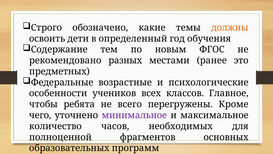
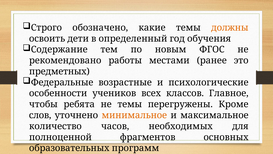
разных: разных -> работы (125, 60)
не всего: всего -> темы (130, 104)
чего: чего -> слов (40, 115)
минимальное colour: purple -> orange (134, 115)
